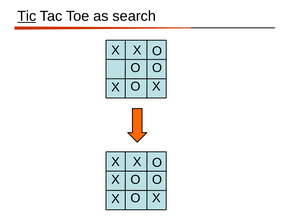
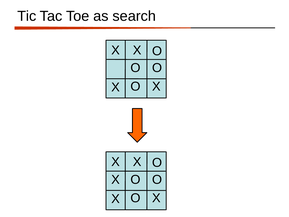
Tic underline: present -> none (27, 16)
